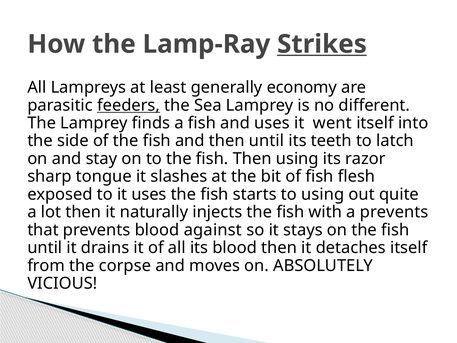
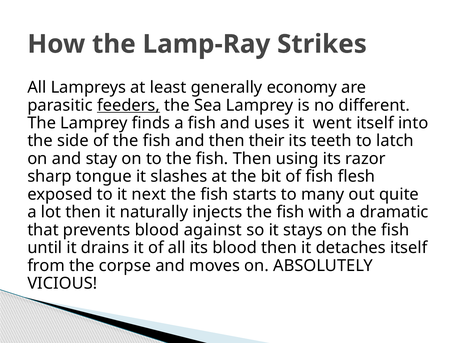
Strikes underline: present -> none (322, 44)
then until: until -> their (267, 141)
it uses: uses -> next (149, 194)
to using: using -> many (323, 194)
a prevents: prevents -> dramatic (394, 212)
